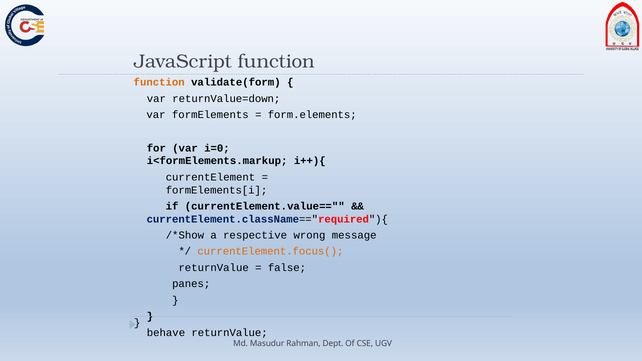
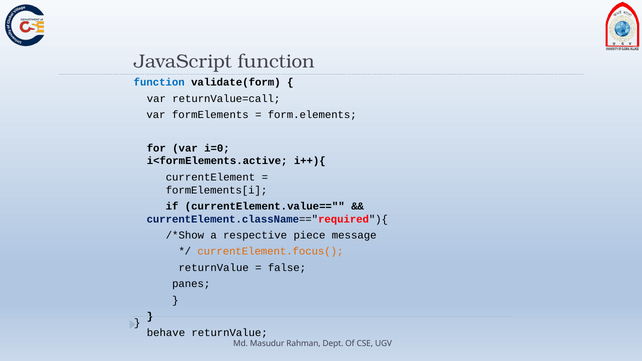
function colour: orange -> blue (159, 82)
returnValue=down: returnValue=down -> returnValue=call (226, 99)
i<formElements.markup: i<formElements.markup -> i<formElements.active (217, 161)
wrong: wrong -> piece (309, 235)
